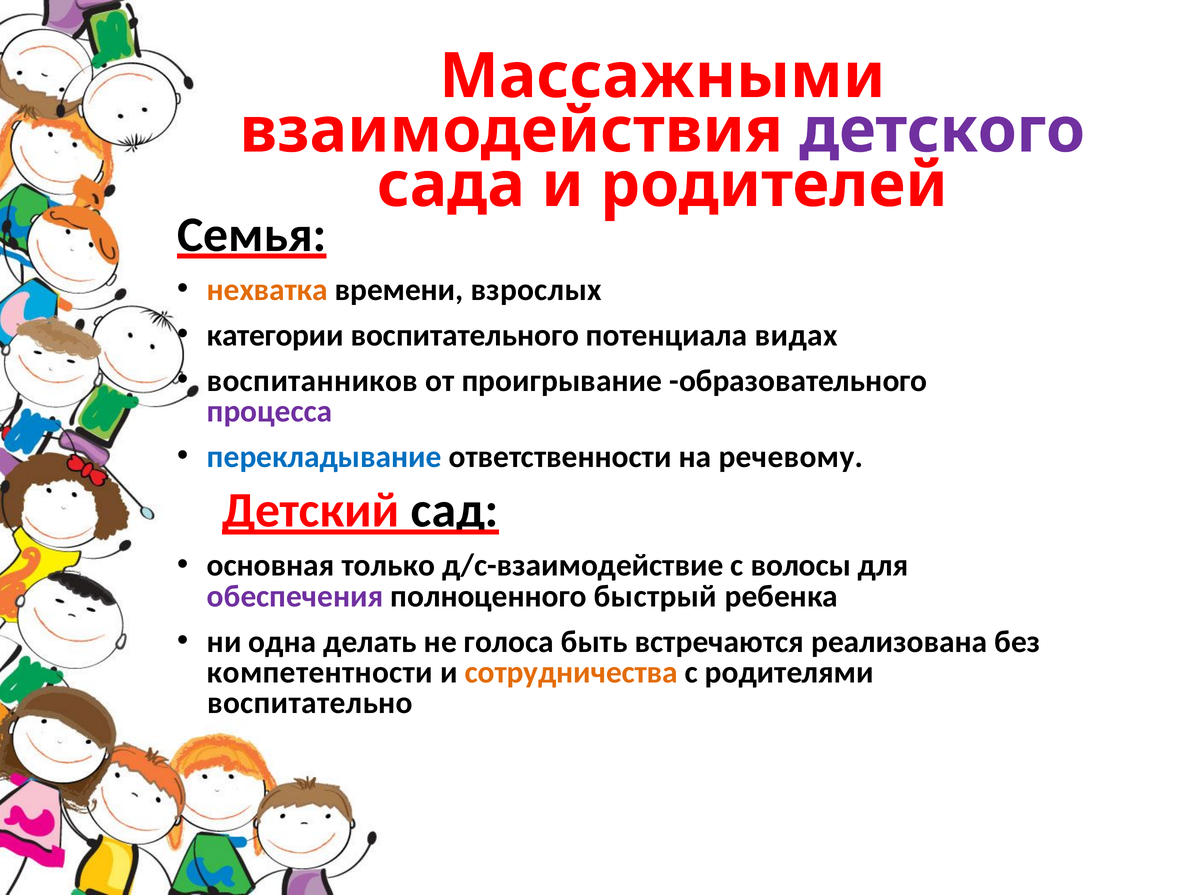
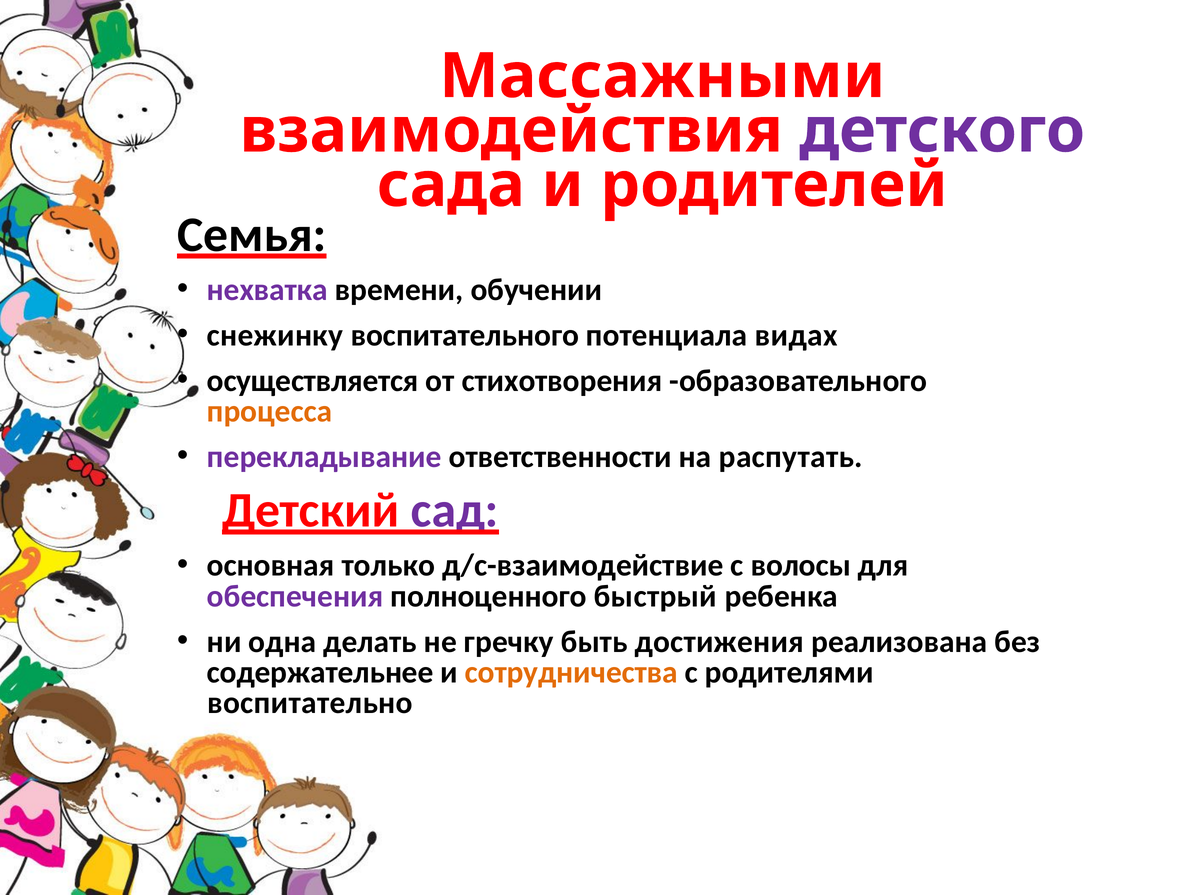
нехватка colour: orange -> purple (267, 290)
взрослых: взрослых -> обучении (536, 290)
категории: категории -> снежинку (275, 335)
воспитанников: воспитанников -> осуществляется (313, 381)
проигрывание: проигрывание -> стихотворения (562, 381)
процесса colour: purple -> orange (270, 411)
перекладывание colour: blue -> purple (324, 457)
речевому: речевому -> распутать (791, 457)
сад colour: black -> purple (455, 510)
голоса: голоса -> гречку (509, 641)
встречаются: встречаются -> достижения (719, 641)
компетентности: компетентности -> содержательнее (320, 672)
